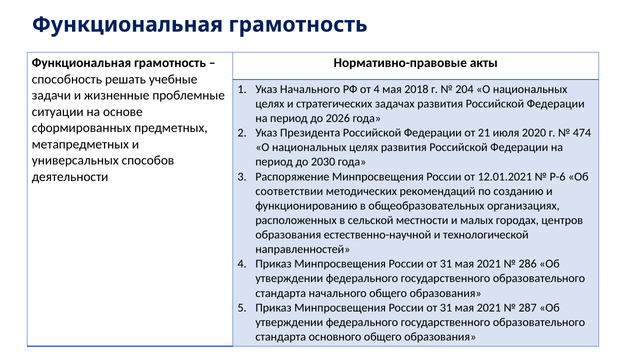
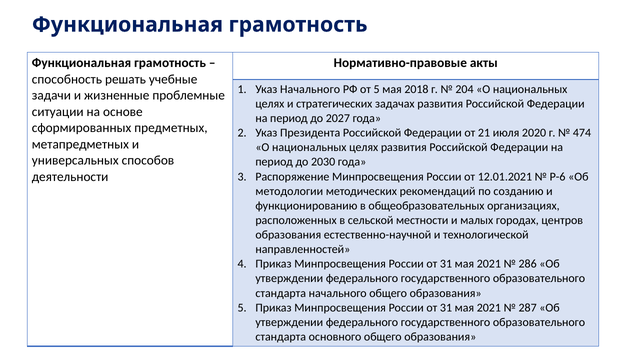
от 4: 4 -> 5 (377, 89)
2026: 2026 -> 2027 (338, 118)
соответствии: соответствии -> методологии (289, 191)
